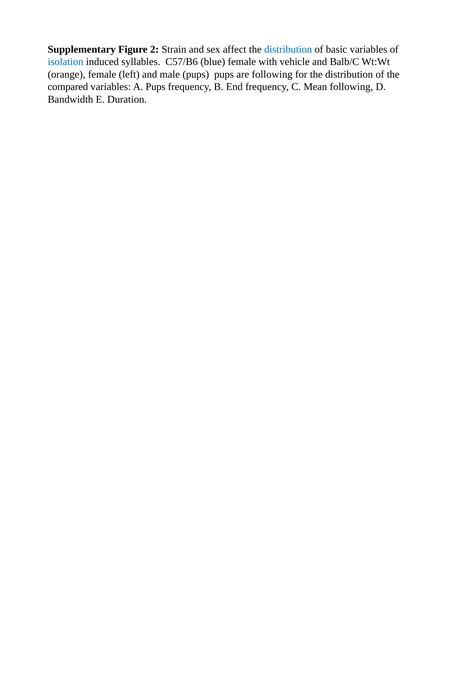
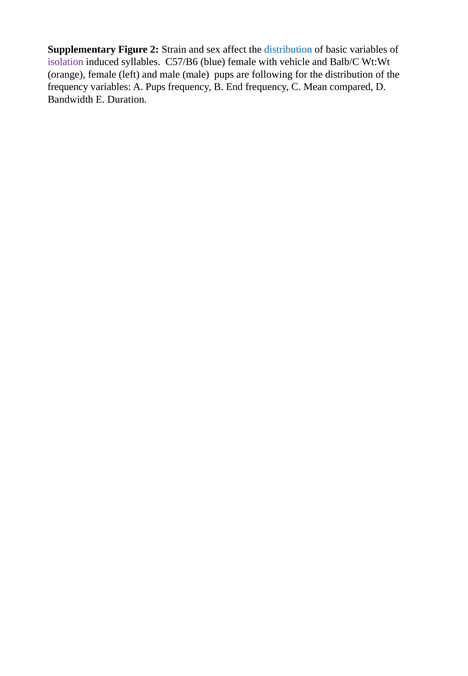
isolation colour: blue -> purple (66, 62)
male pups: pups -> male (196, 74)
compared: compared -> frequency (68, 87)
Mean following: following -> compared (351, 87)
